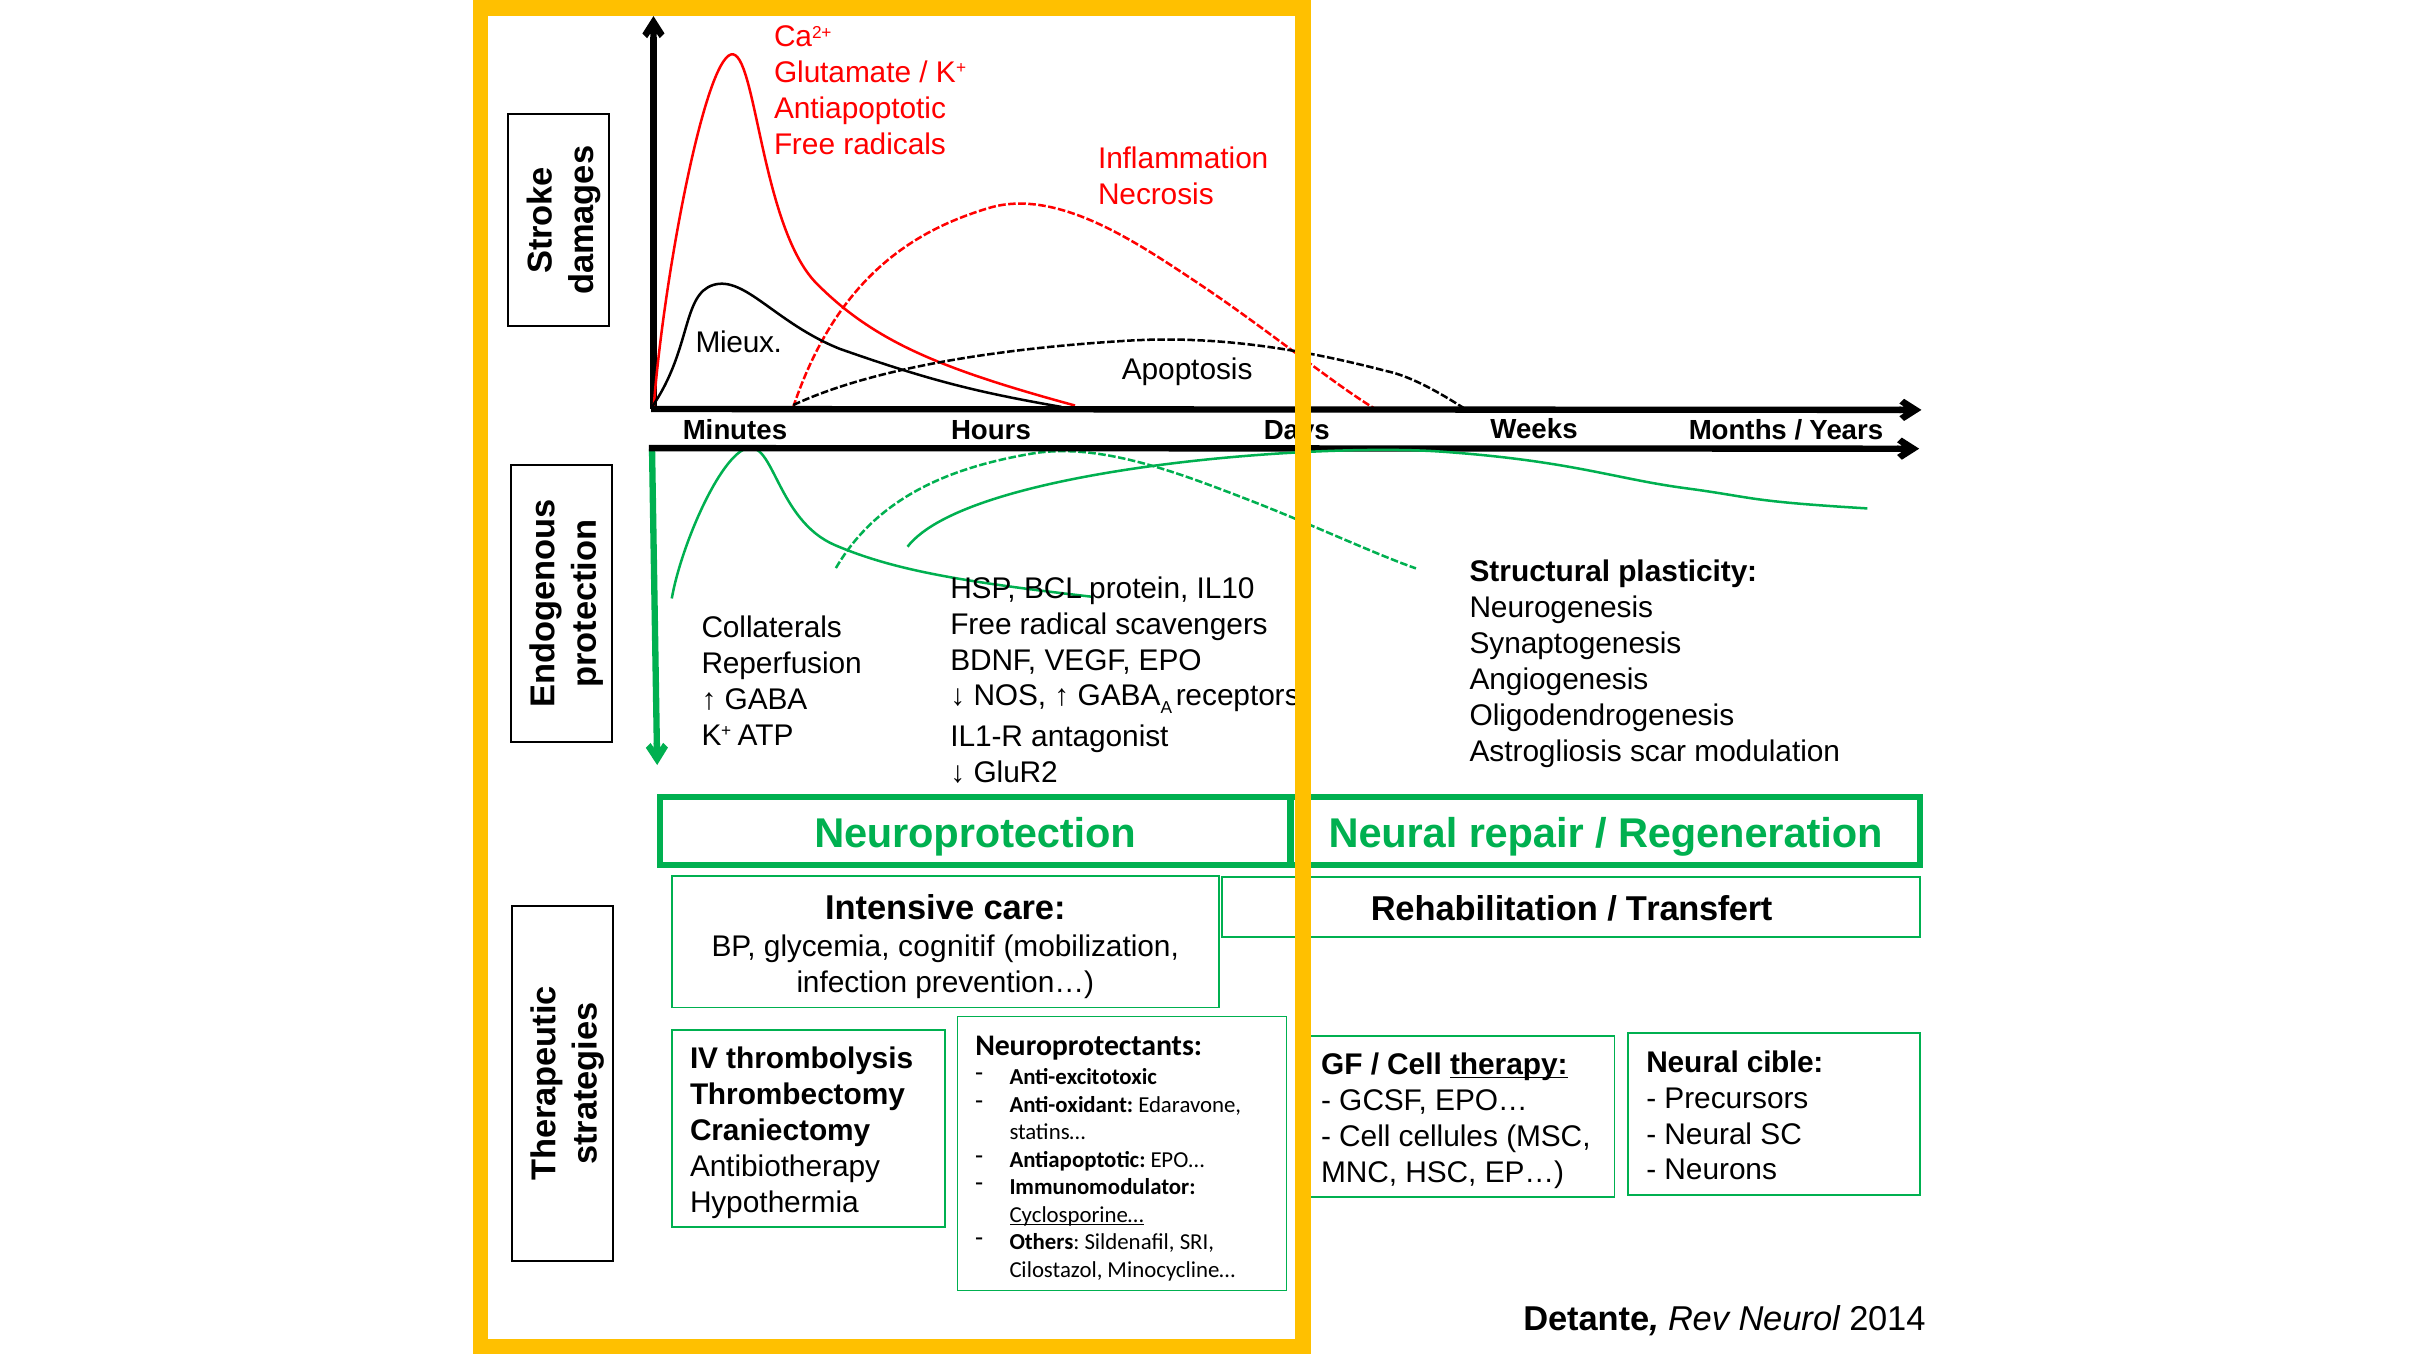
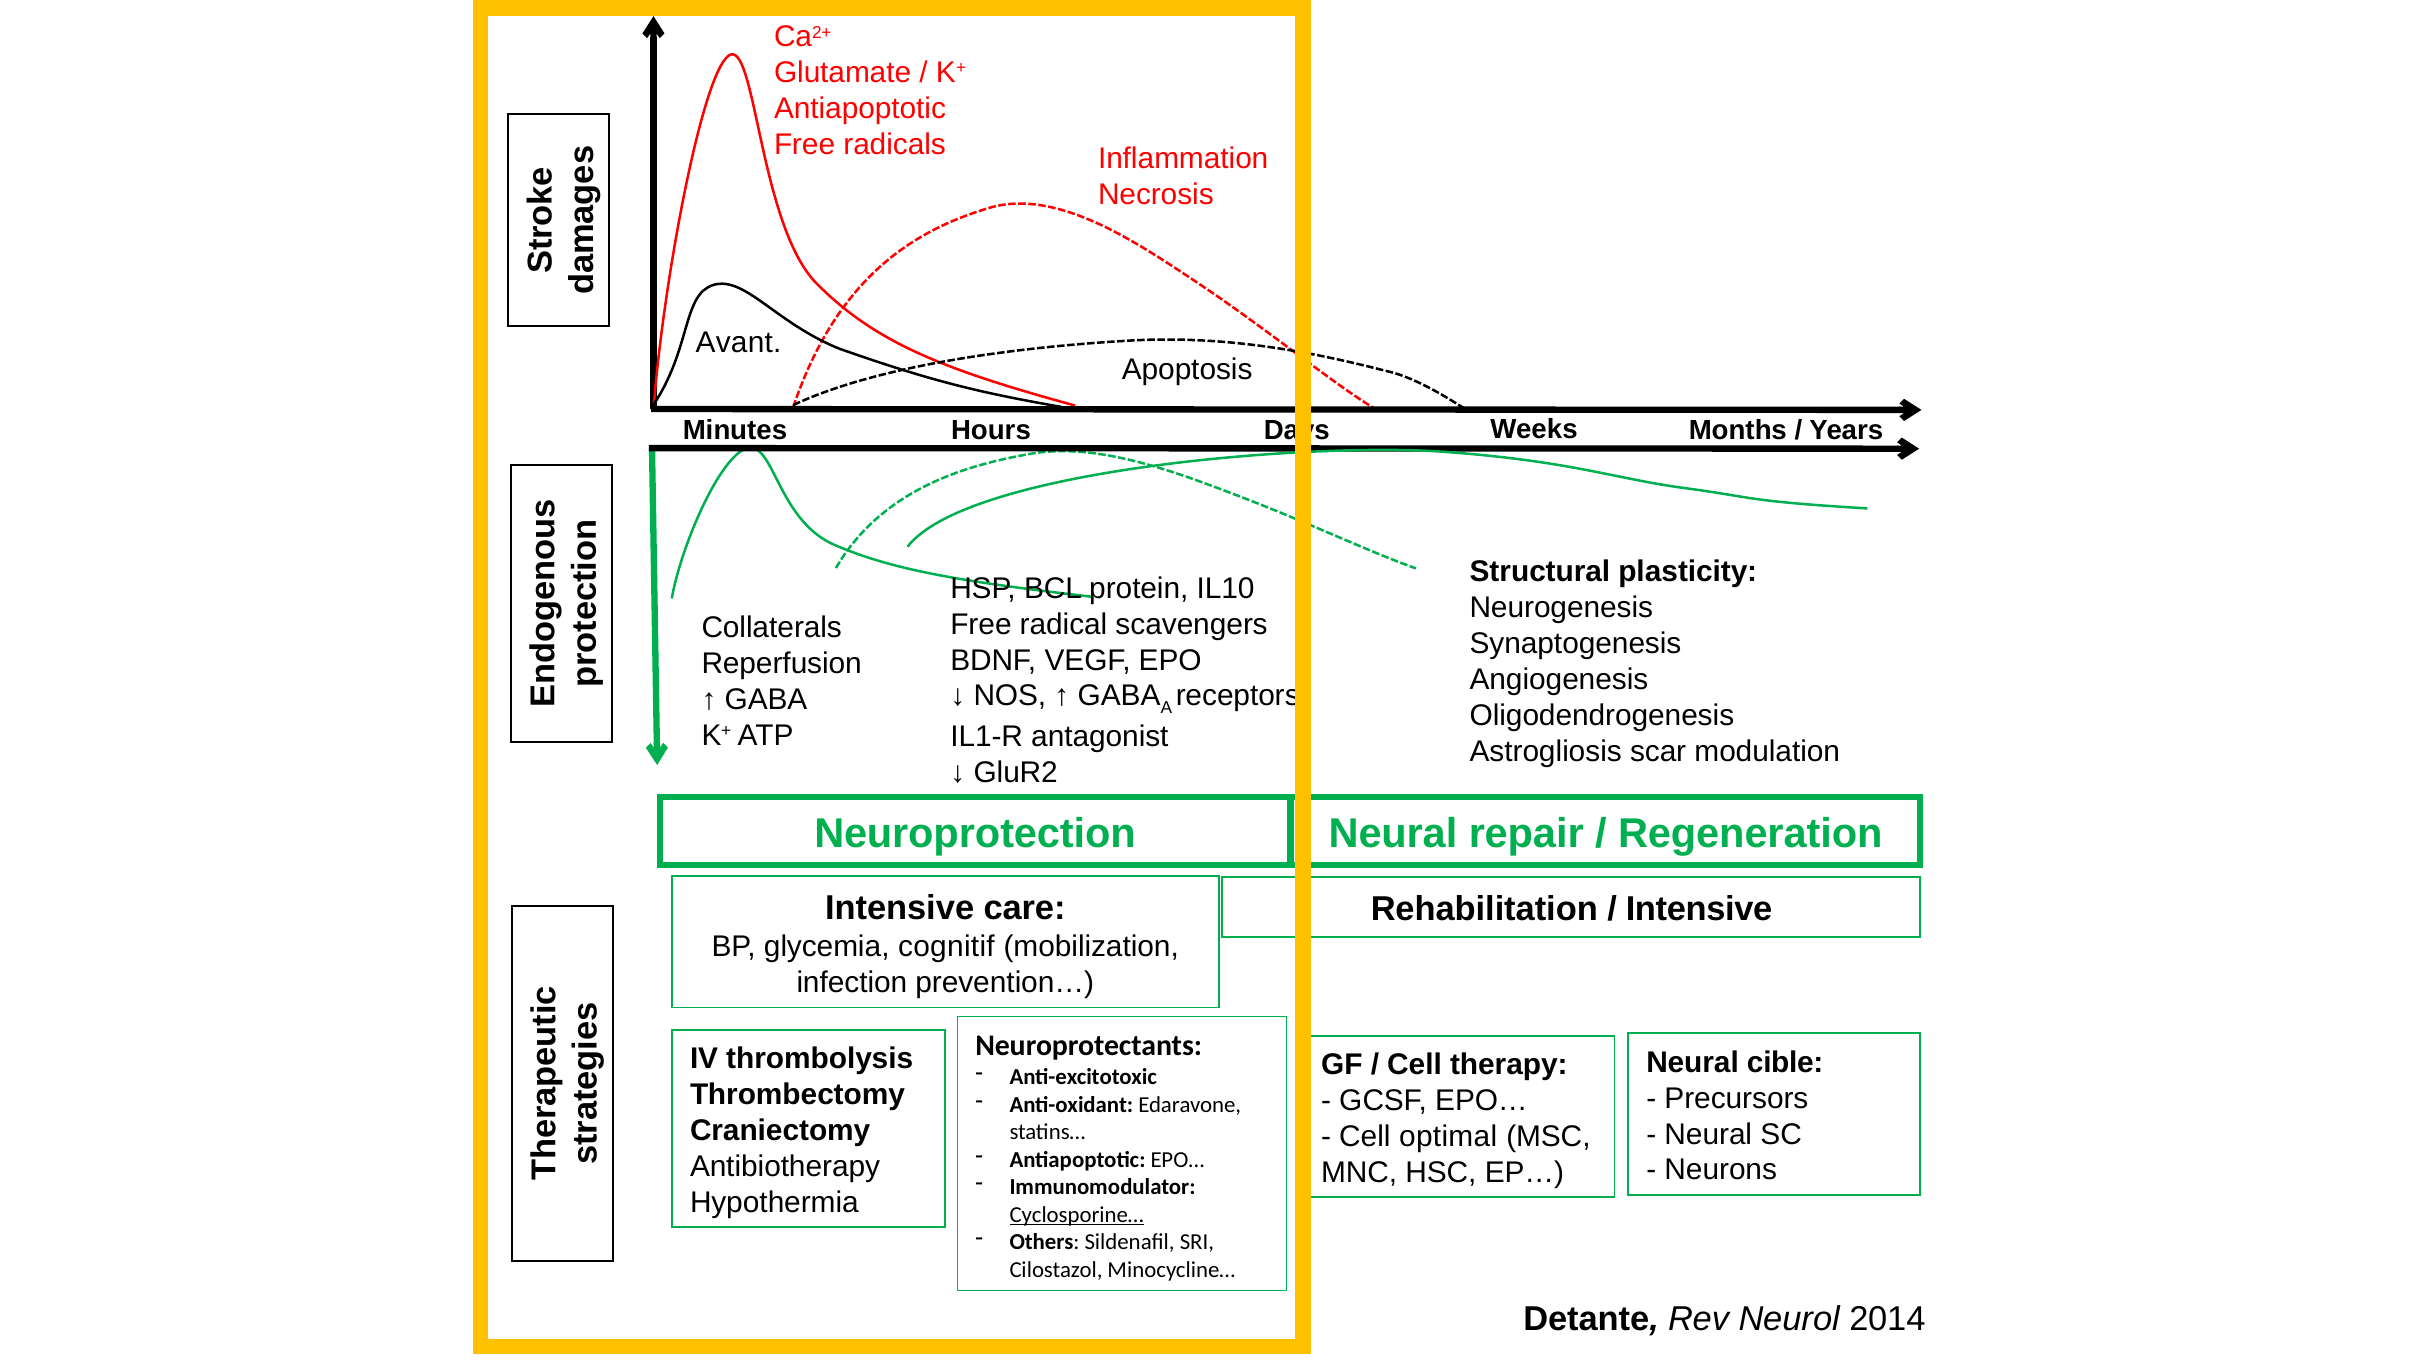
Mieux: Mieux -> Avant (738, 343)
Transfert: Transfert -> Intensive (1699, 910)
therapy underline: present -> none (1509, 1065)
cellules: cellules -> optimal (1448, 1136)
